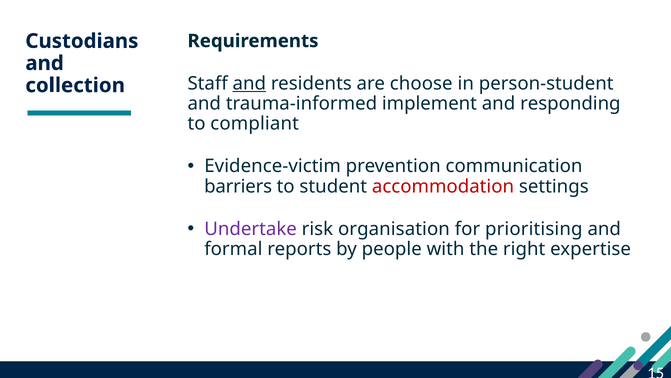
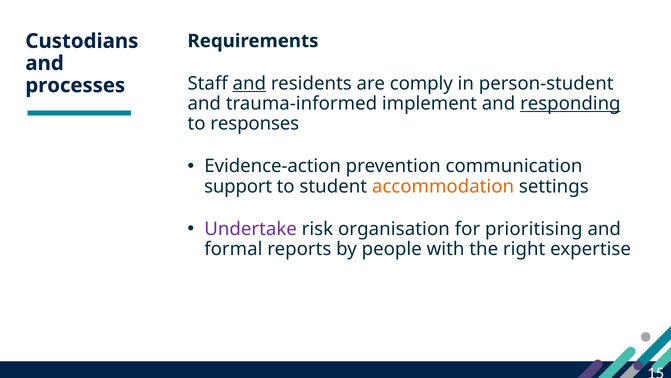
choose: choose -> comply (421, 83)
collection: collection -> processes (75, 85)
responding underline: none -> present (570, 104)
compliant: compliant -> responses (255, 124)
Evidence-victim: Evidence-victim -> Evidence-action (273, 166)
barriers: barriers -> support (238, 186)
accommodation colour: red -> orange (443, 186)
